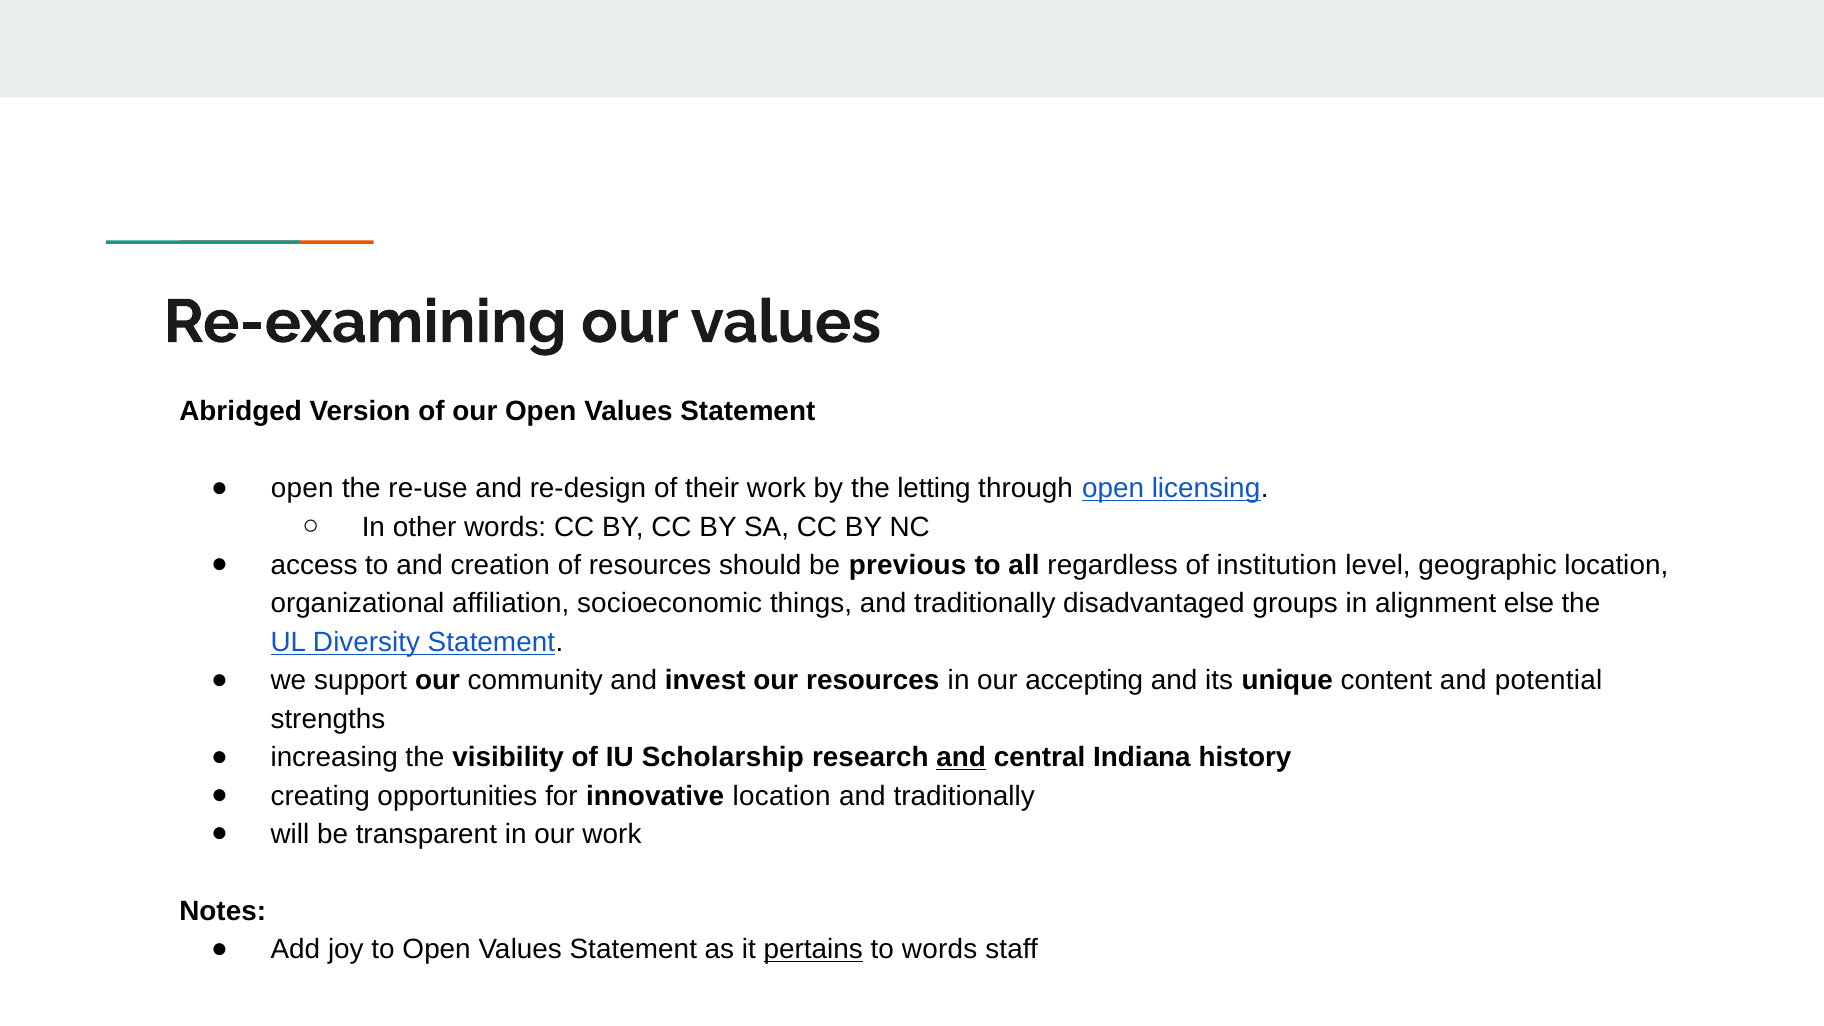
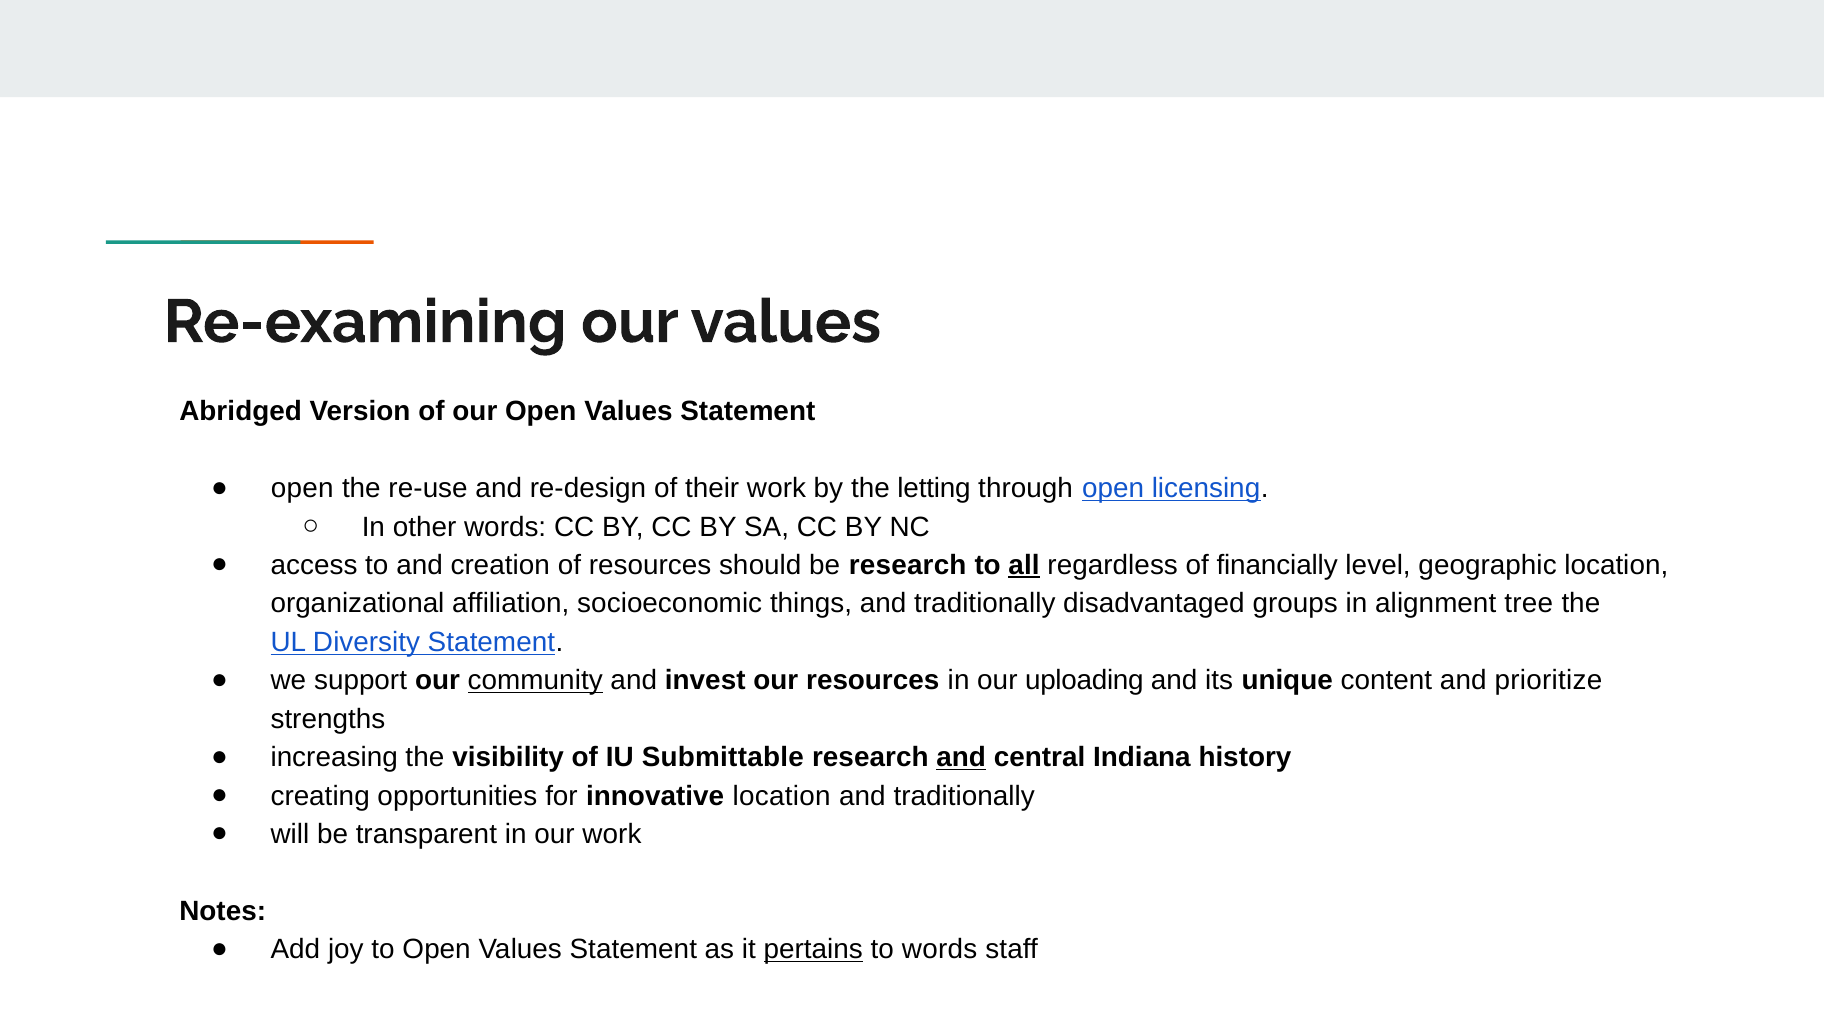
be previous: previous -> research (908, 565)
all underline: none -> present (1024, 565)
institution: institution -> financially (1277, 565)
else: else -> tree (1529, 604)
community underline: none -> present (535, 681)
accepting: accepting -> uploading (1084, 681)
potential: potential -> prioritize (1548, 681)
Scholarship: Scholarship -> Submittable (723, 757)
